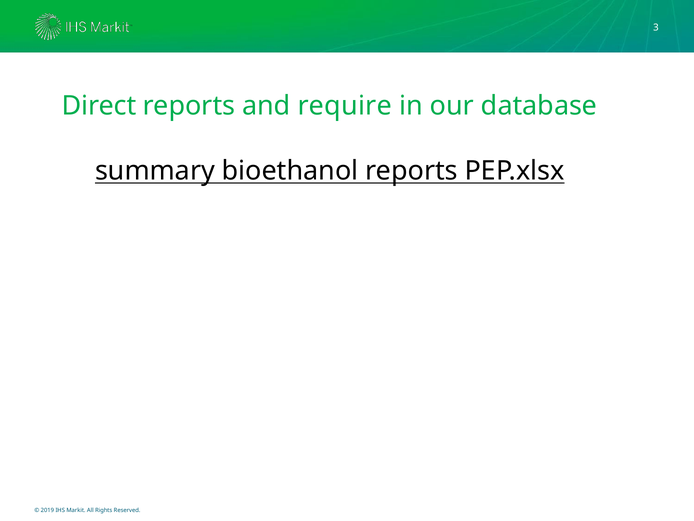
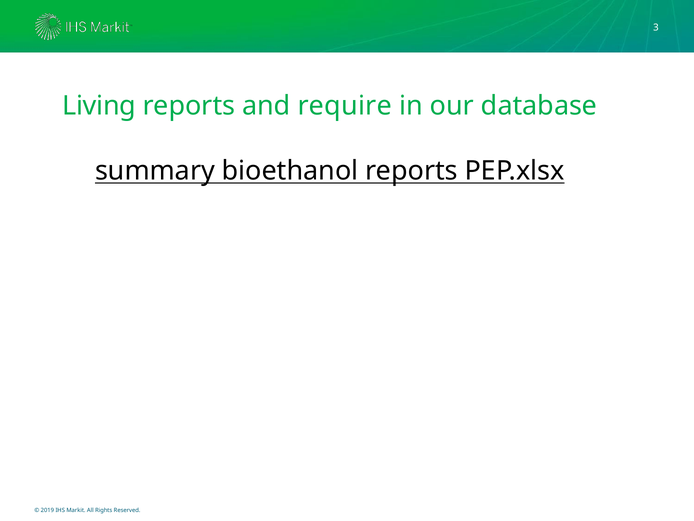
Direct: Direct -> Living (99, 106)
